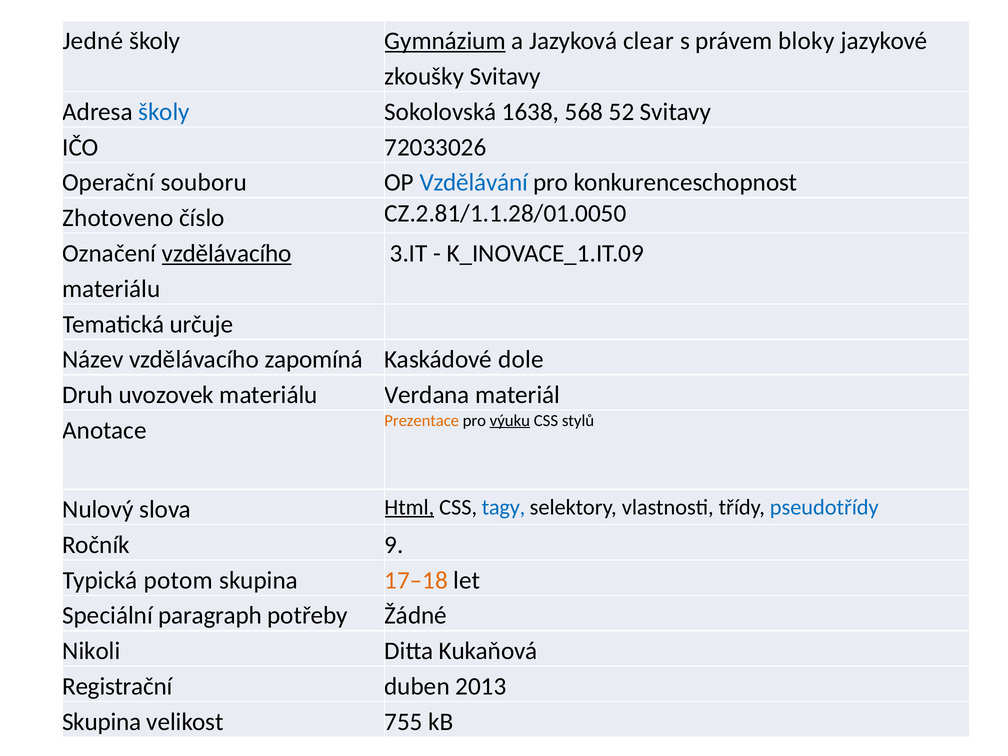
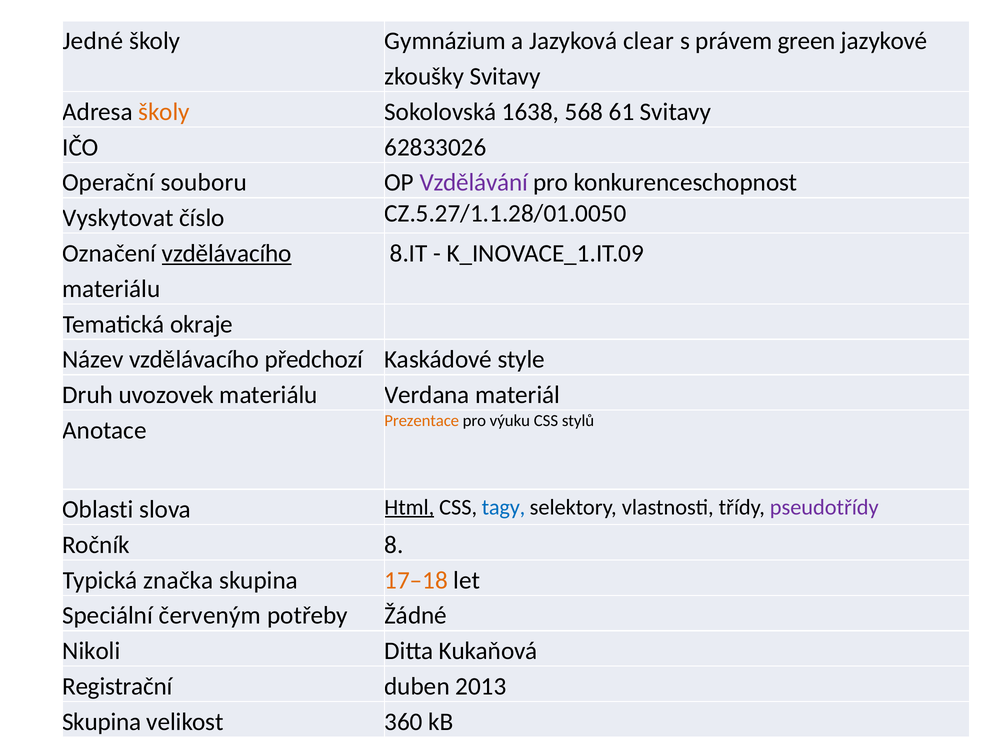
Gymnázium underline: present -> none (445, 41)
bloky: bloky -> green (807, 41)
školy colour: blue -> orange (164, 112)
52: 52 -> 61 (622, 112)
72033026: 72033026 -> 62833026 (435, 147)
Vzdělávání colour: blue -> purple (474, 183)
Zhotoveno: Zhotoveno -> Vyskytovat (118, 218)
CZ.2.81/1.1.28/01.0050: CZ.2.81/1.1.28/01.0050 -> CZ.5.27/1.1.28/01.0050 (505, 213)
3.IT: 3.IT -> 8.IT (409, 253)
určuje: určuje -> okraje (201, 324)
zapomíná: zapomíná -> předchozí (314, 360)
dole: dole -> style (521, 360)
výuku underline: present -> none (510, 421)
Nulový: Nulový -> Oblasti (98, 509)
pseudotřídy colour: blue -> purple (824, 507)
9: 9 -> 8 (394, 545)
potom: potom -> značka (178, 580)
paragraph: paragraph -> červeným (210, 616)
755: 755 -> 360 (403, 722)
